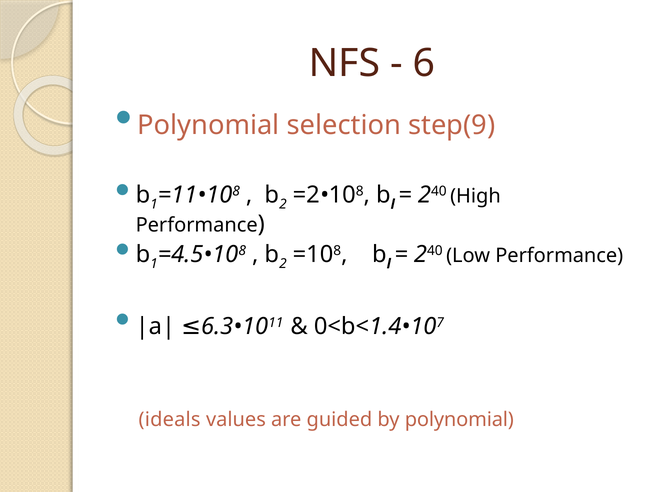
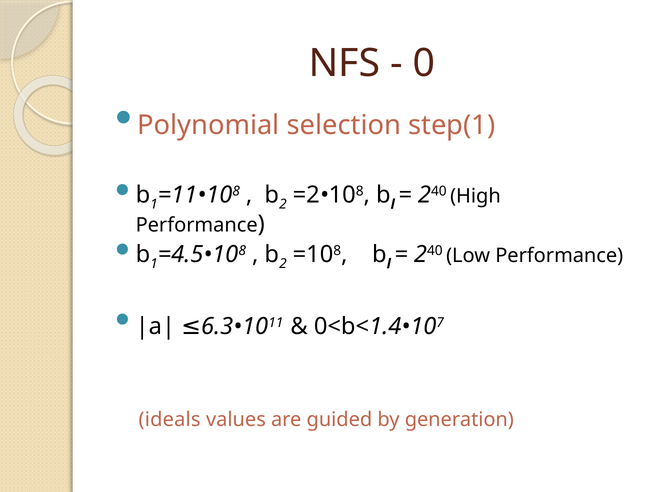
6: 6 -> 0 (424, 63)
step(9: step(9 -> step(1 (452, 125)
by polynomial: polynomial -> generation (459, 420)
